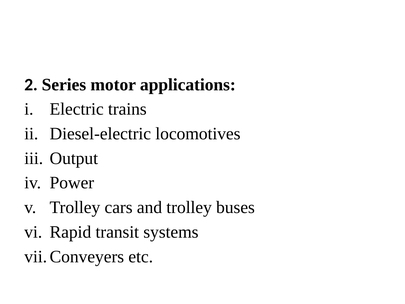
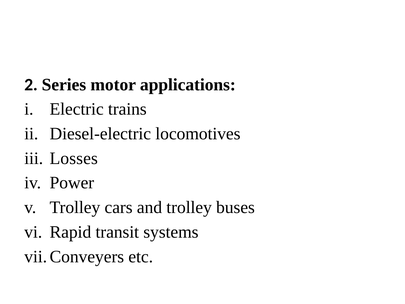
Output: Output -> Losses (74, 158)
